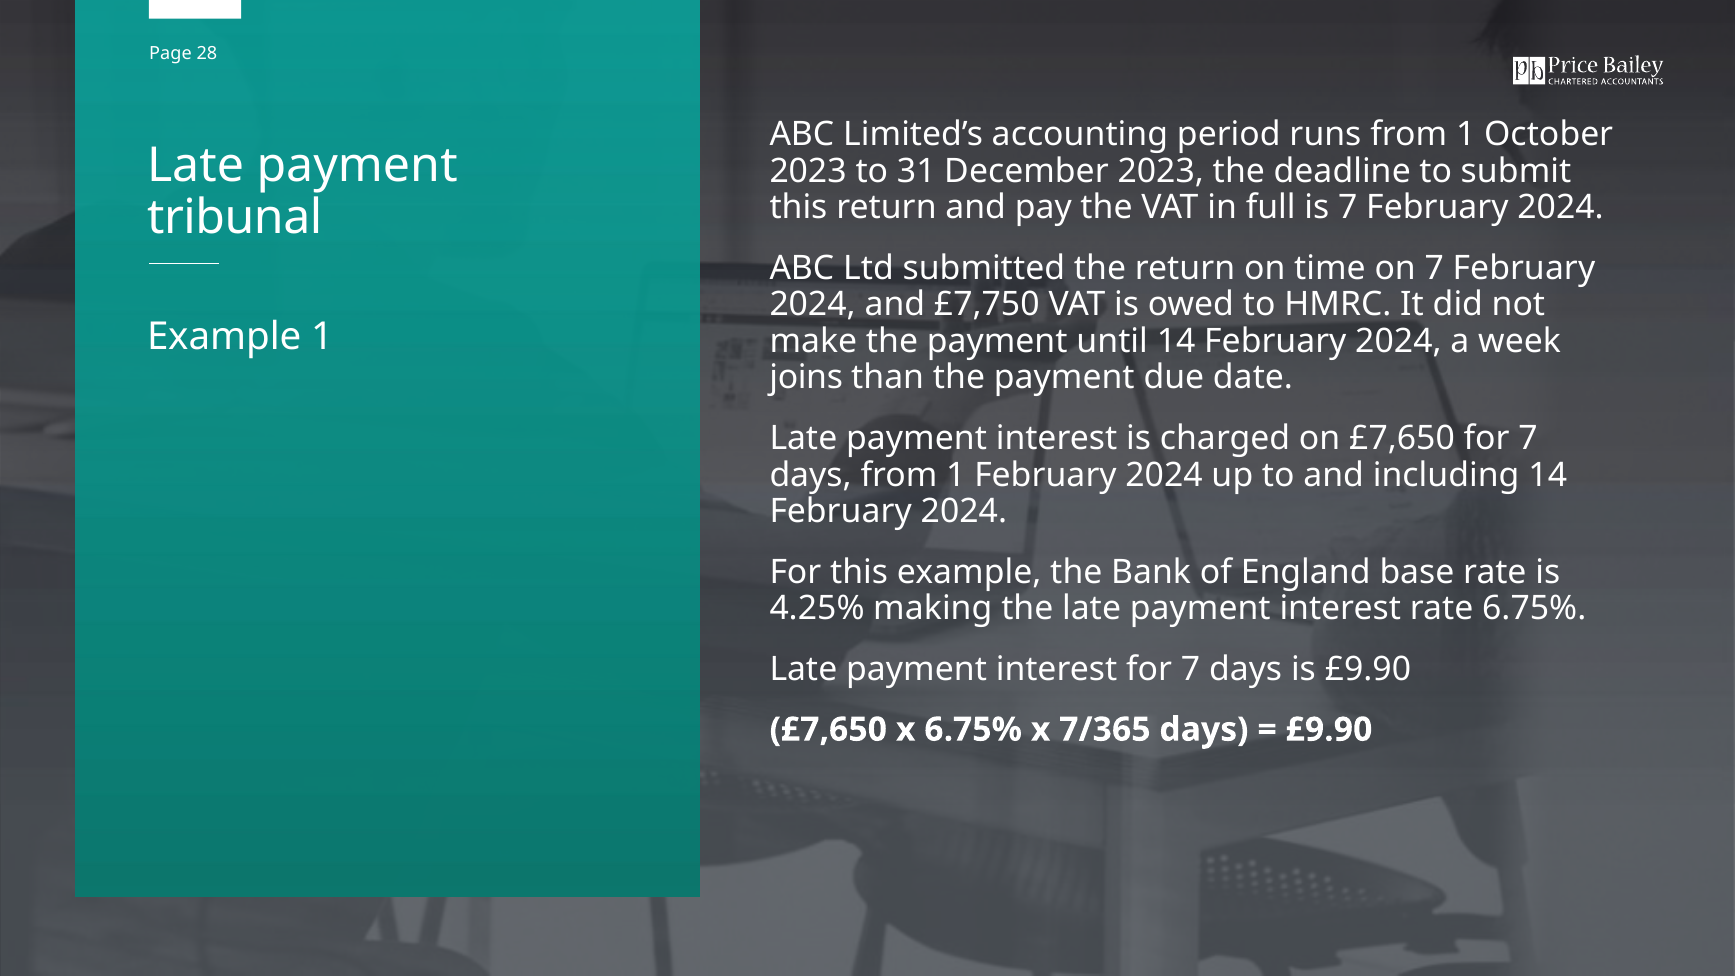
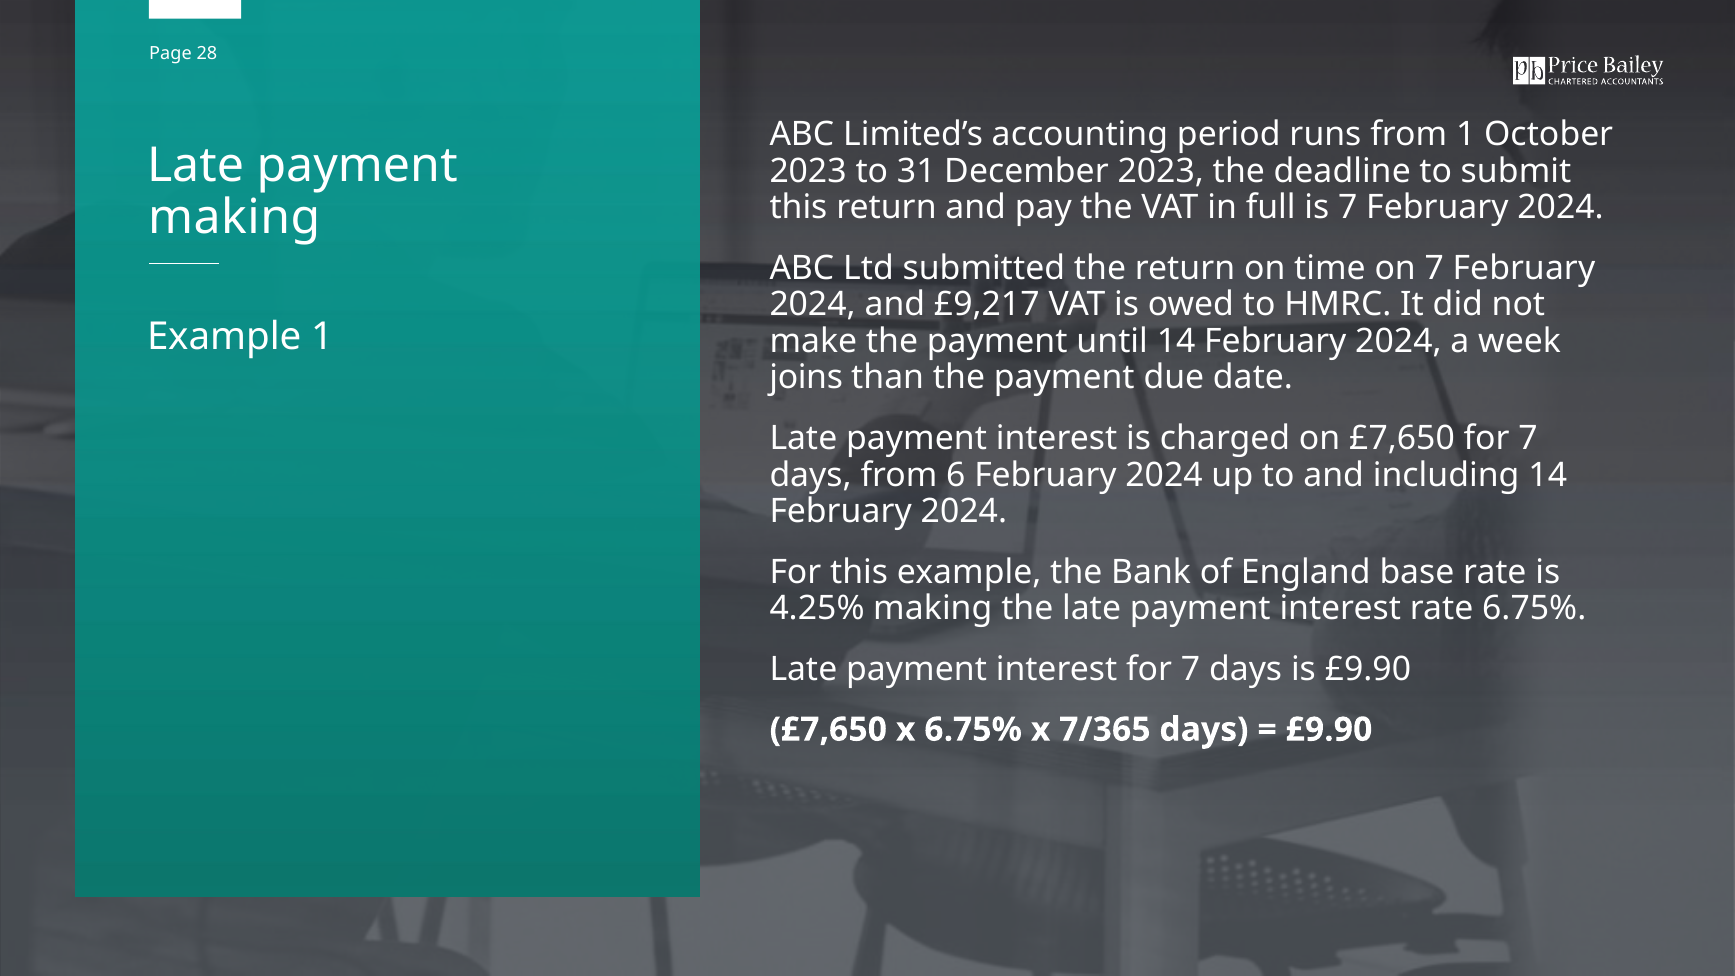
tribunal: tribunal -> making (234, 218)
£7,750: £7,750 -> £9,217 (987, 305)
days from 1: 1 -> 6 (956, 475)
